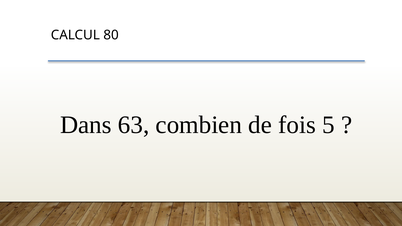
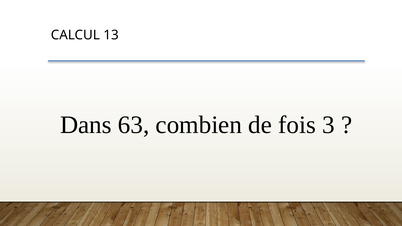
80: 80 -> 13 (111, 35)
5: 5 -> 3 (328, 125)
